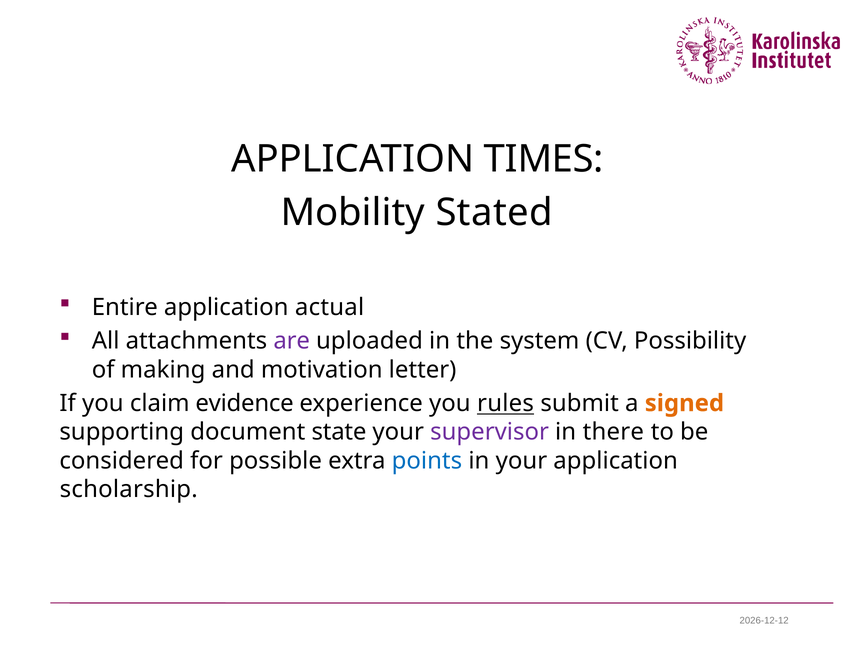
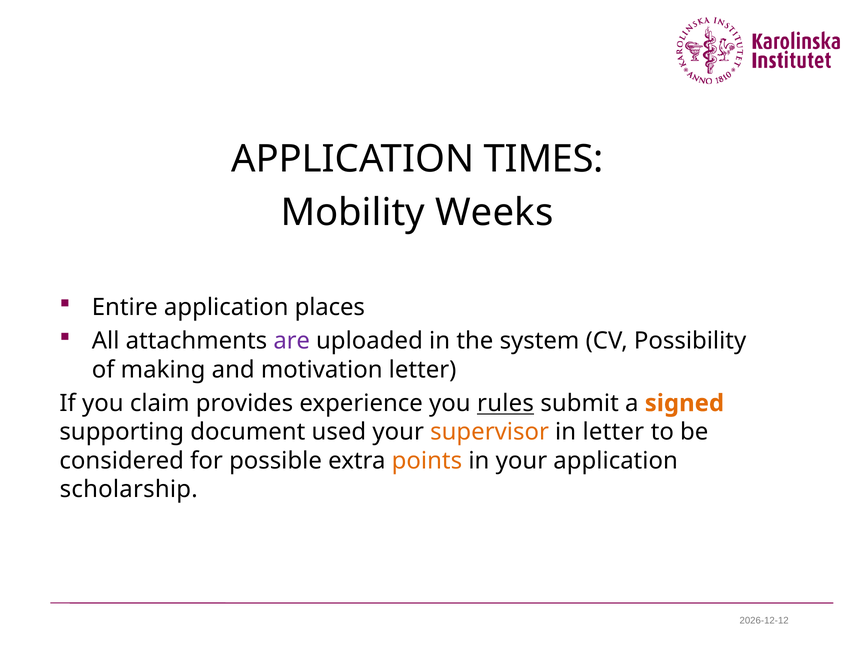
Stated: Stated -> Weeks (494, 213)
actual: actual -> places (330, 308)
evidence: evidence -> provides (244, 404)
state: state -> used (339, 432)
supervisor colour: purple -> orange (490, 432)
in there: there -> letter (613, 432)
points colour: blue -> orange (427, 461)
